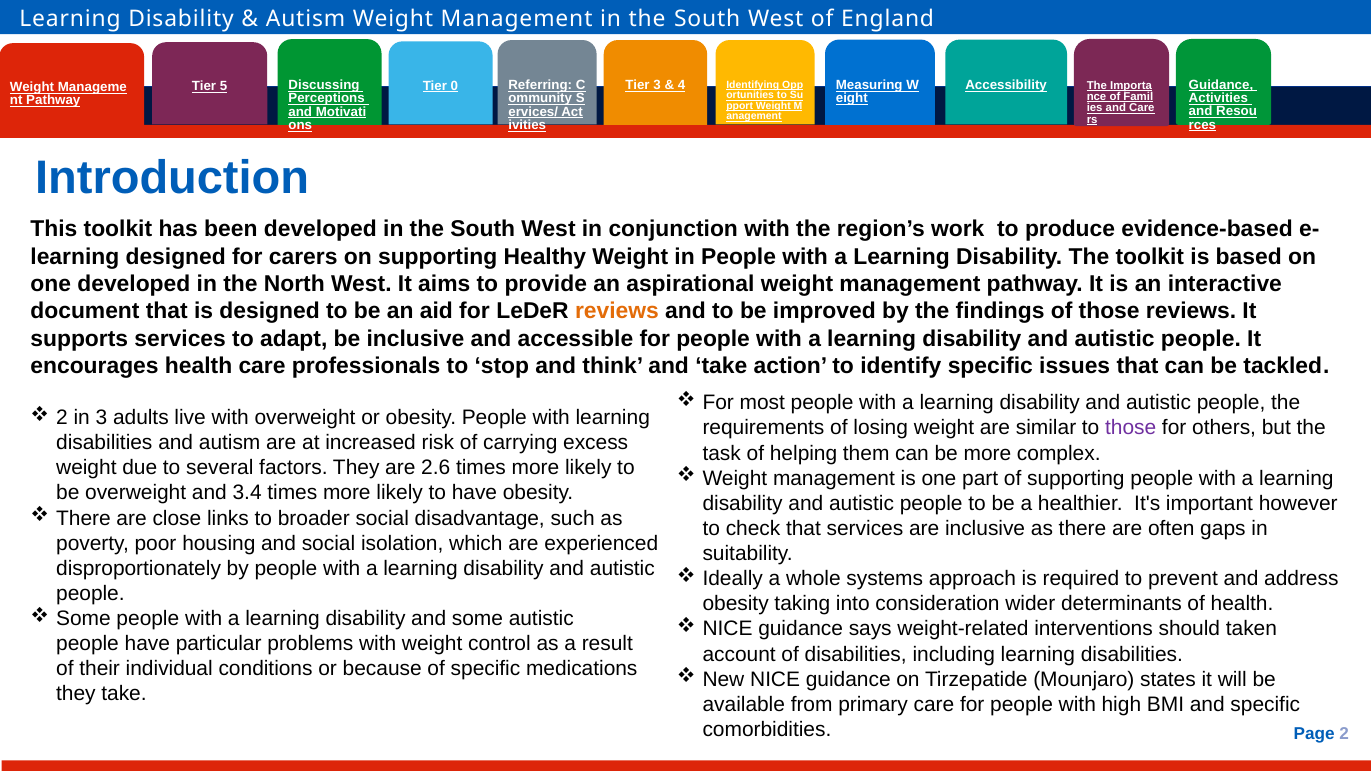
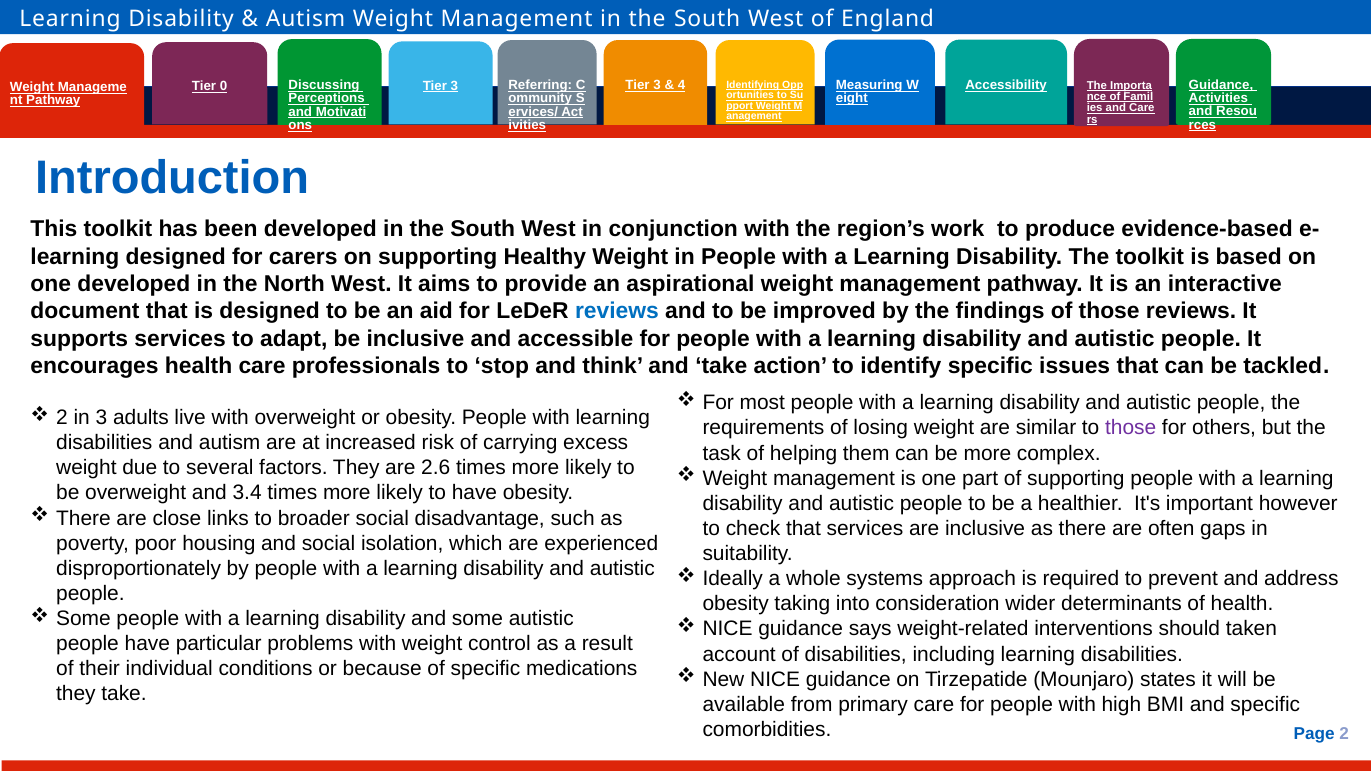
0: 0 -> 3 (454, 86)
5: 5 -> 0 (224, 86)
reviews colour: orange -> blue (617, 311)
